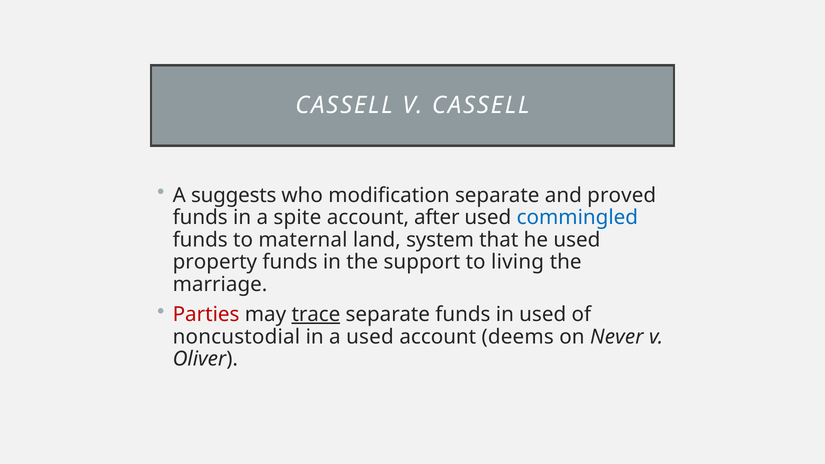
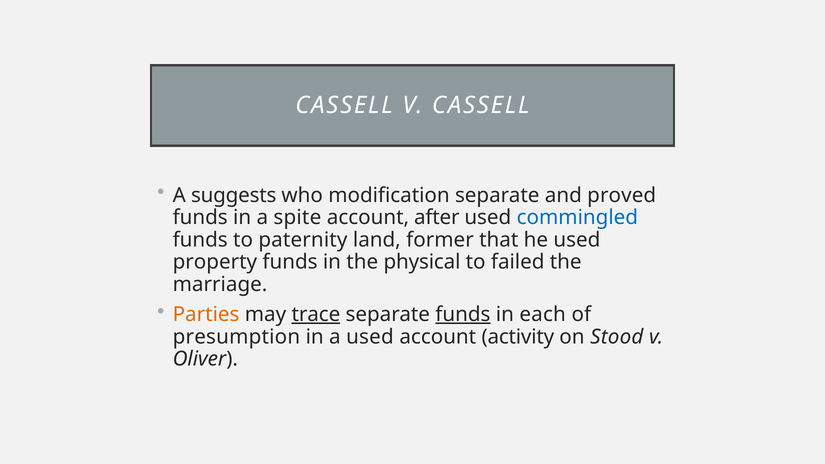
maternal: maternal -> paternity (303, 240)
system: system -> former (440, 240)
support: support -> physical (422, 262)
living: living -> failed (518, 262)
Parties colour: red -> orange (206, 314)
funds underline: none -> present (463, 314)
in used: used -> each (543, 314)
noncustodial: noncustodial -> presumption (236, 337)
deems: deems -> activity (518, 337)
Never: Never -> Stood (617, 337)
